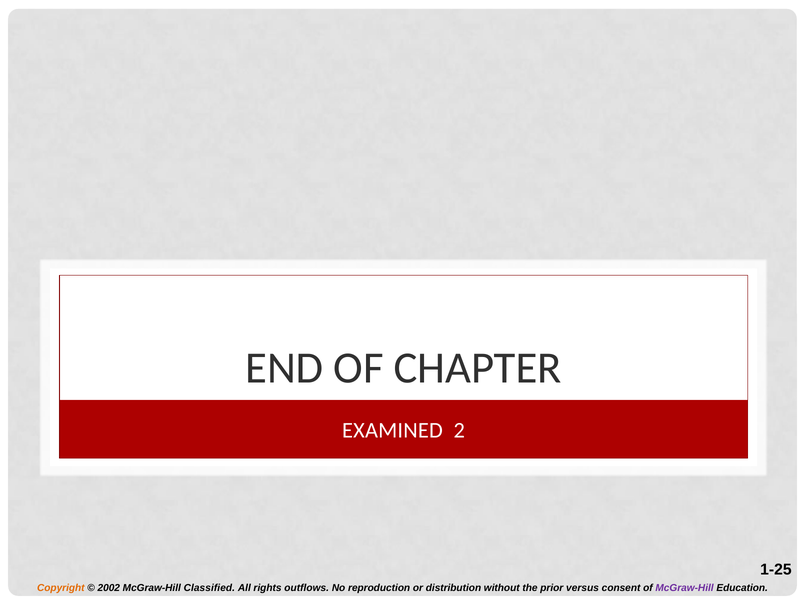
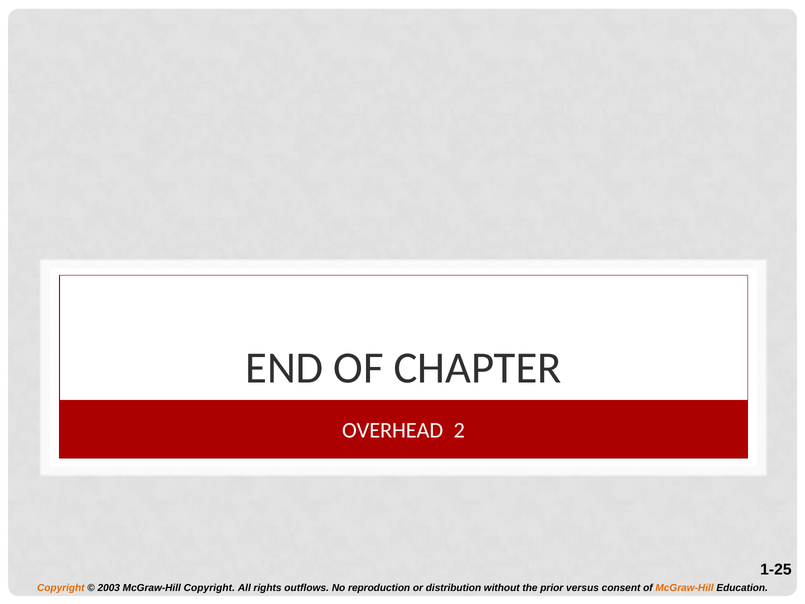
EXAMINED: EXAMINED -> OVERHEAD (393, 430)
2002: 2002 -> 2003 (109, 588)
McGraw-Hill Classified: Classified -> Copyright (209, 588)
McGraw-Hill colour: purple -> orange (685, 588)
